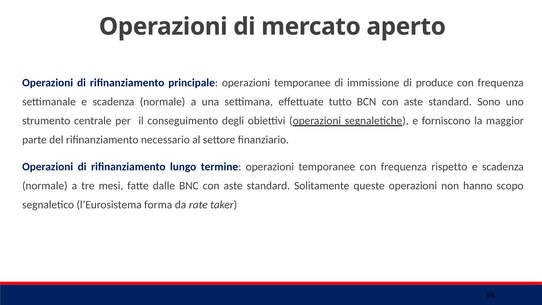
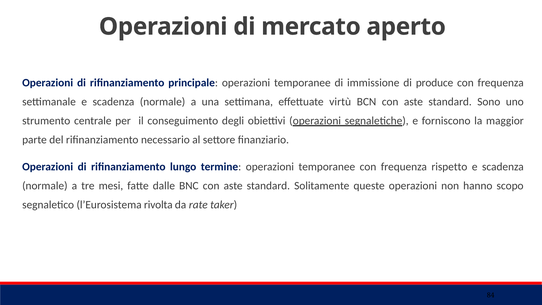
tutto: tutto -> virtù (340, 102)
forma: forma -> rivolta (158, 205)
